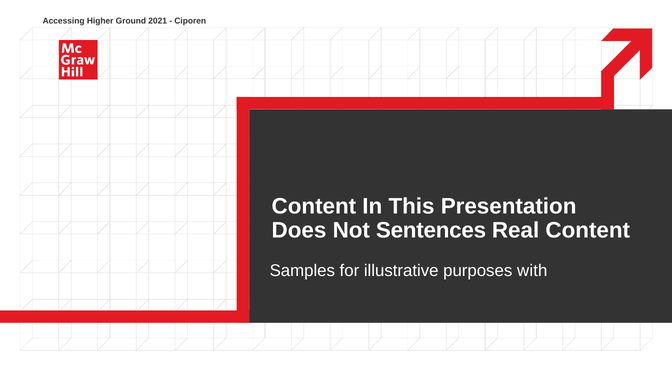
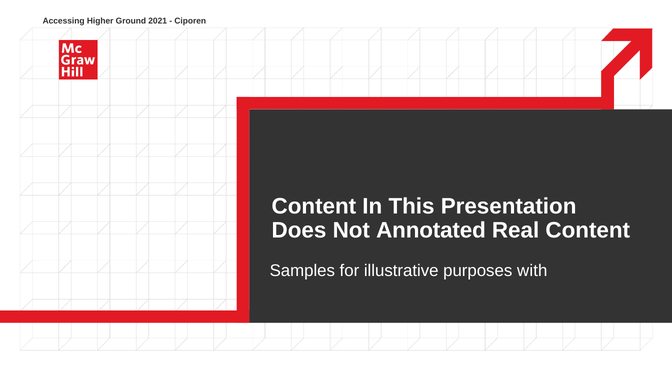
Sentences: Sentences -> Annotated (431, 231)
